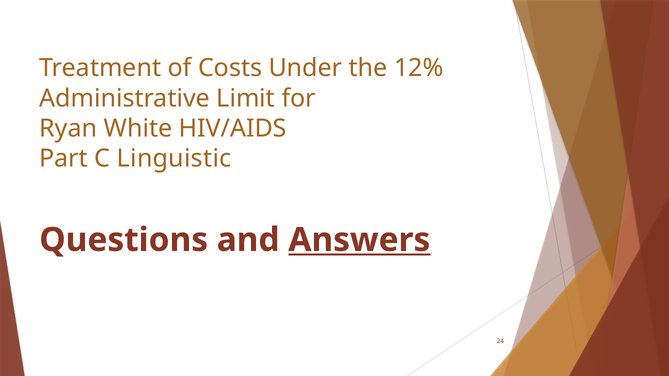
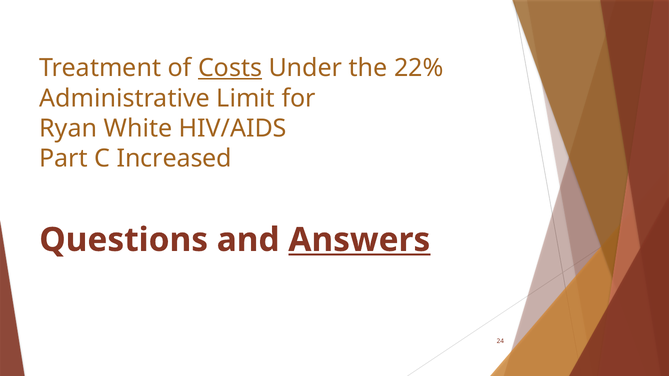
Costs underline: none -> present (230, 68)
12%: 12% -> 22% (419, 68)
Linguistic: Linguistic -> Increased (174, 159)
